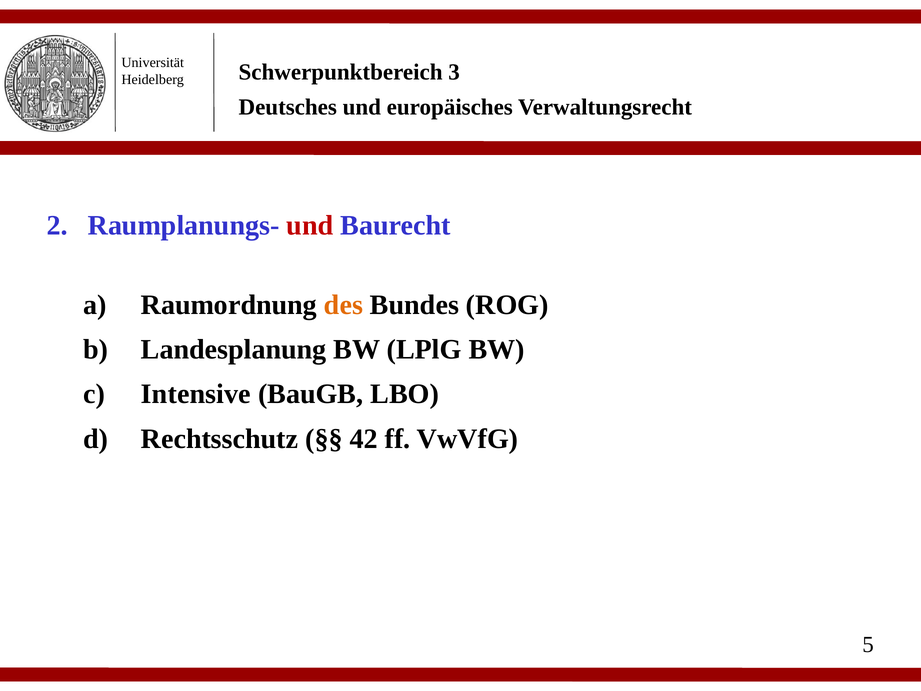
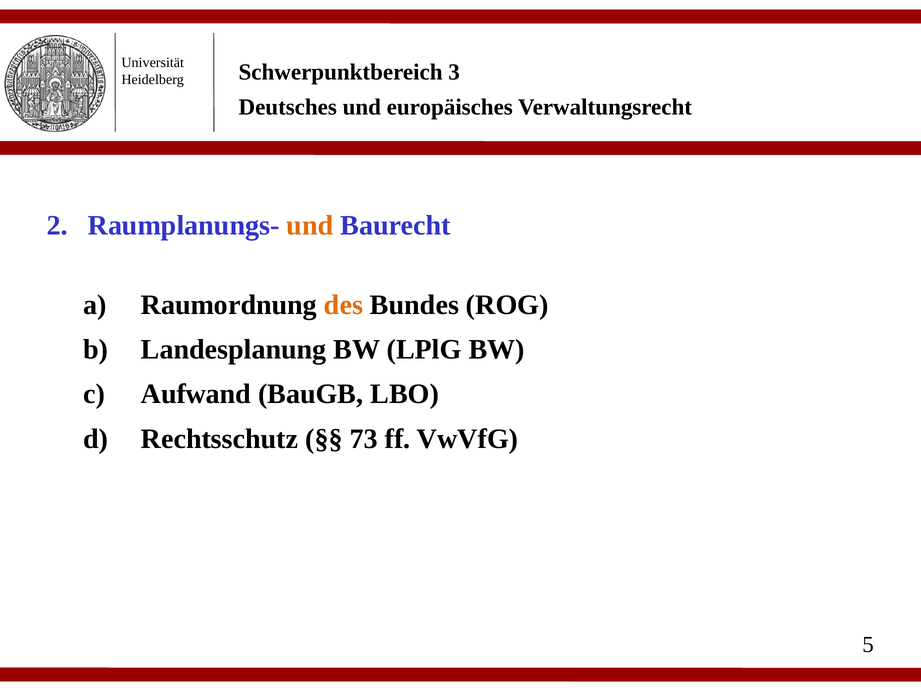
und colour: red -> orange (310, 225)
Intensive: Intensive -> Aufwand (196, 394)
42: 42 -> 73 (364, 439)
